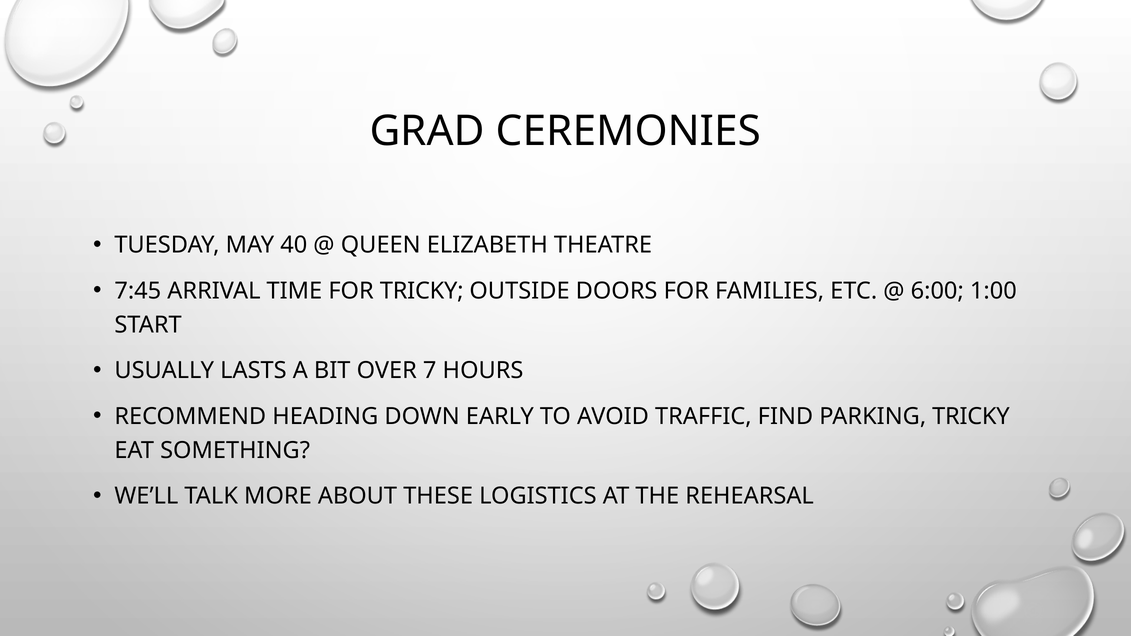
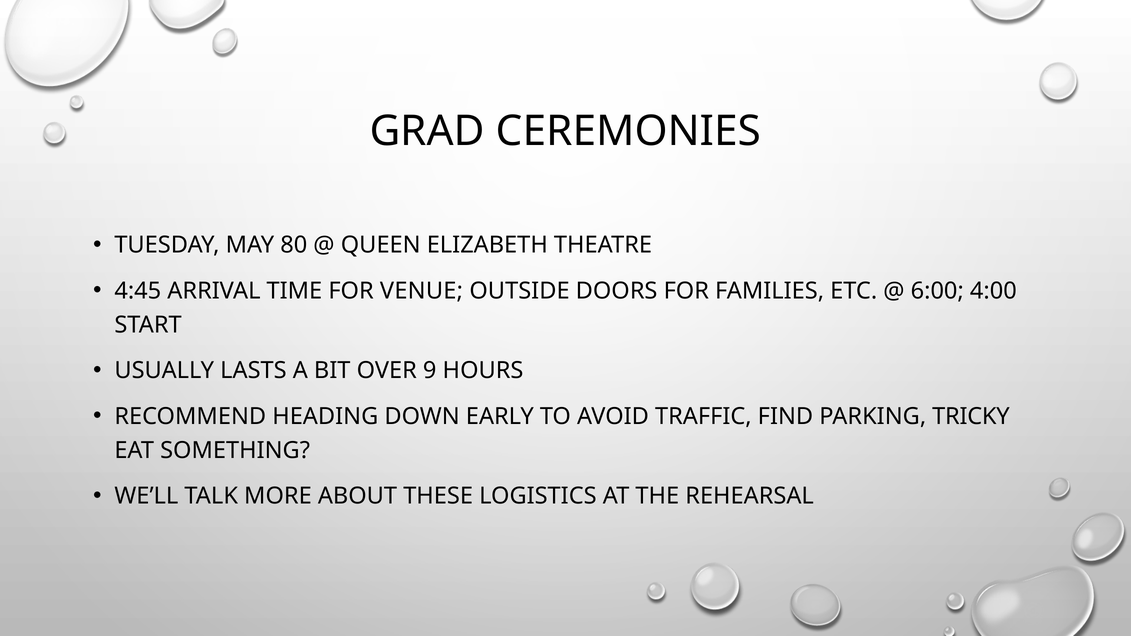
40: 40 -> 80 (294, 245)
7:45: 7:45 -> 4:45 (138, 291)
FOR TRICKY: TRICKY -> VENUE (422, 291)
1:00: 1:00 -> 4:00 (993, 291)
7: 7 -> 9 (430, 371)
